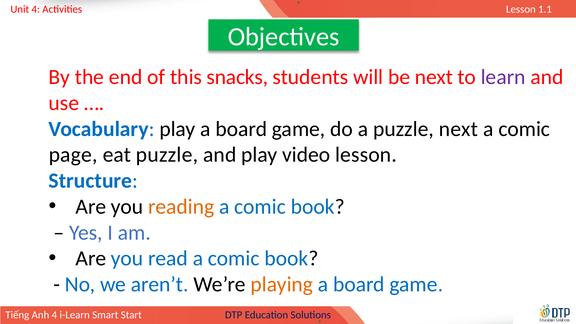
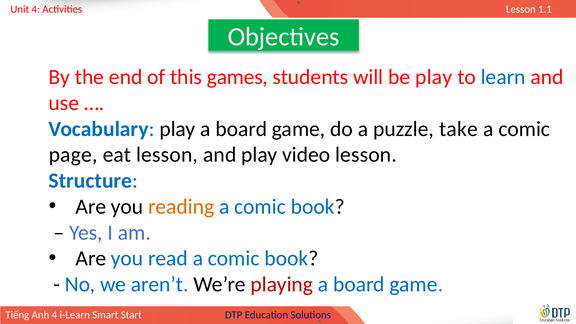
snacks: snacks -> games (237, 77)
be next: next -> play (434, 77)
learn colour: purple -> blue (503, 77)
puzzle next: next -> take (458, 129)
eat puzzle: puzzle -> lesson (167, 155)
playing colour: orange -> red (282, 284)
